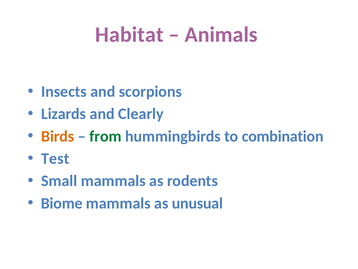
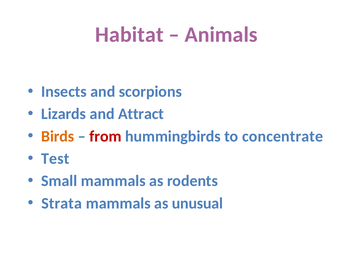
Clearly: Clearly -> Attract (141, 114)
from colour: green -> red (105, 136)
combination: combination -> concentrate (283, 136)
Biome: Biome -> Strata (62, 203)
